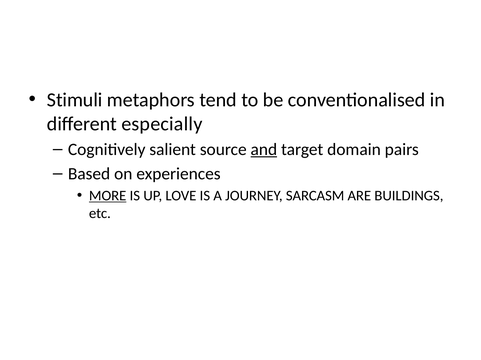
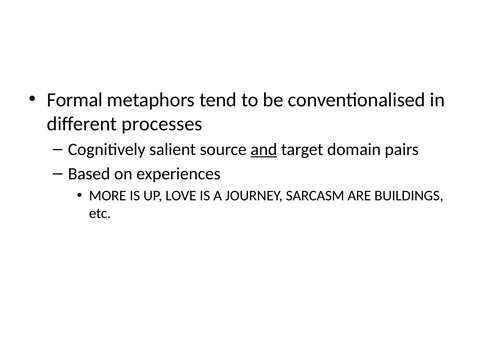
Stimuli: Stimuli -> Formal (75, 100)
especially: especially -> processes (162, 124)
MORE underline: present -> none (108, 196)
